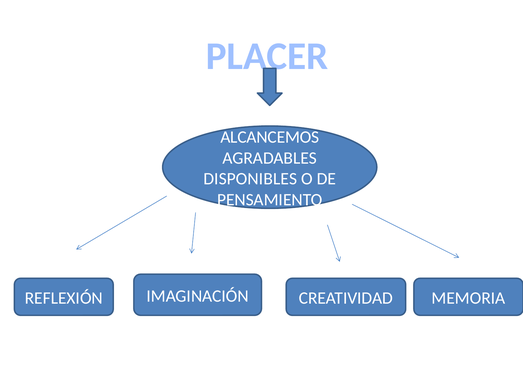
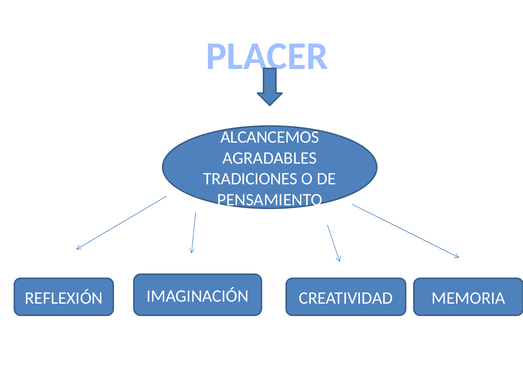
DISPONIBLES: DISPONIBLES -> TRADICIONES (250, 179)
